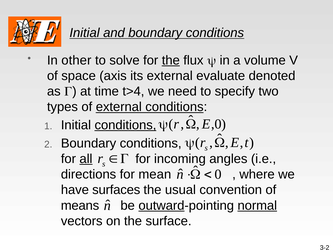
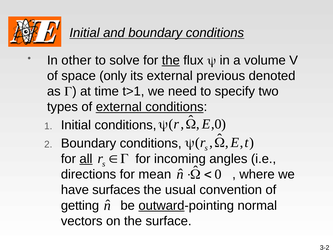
axis: axis -> only (113, 76)
evaluate: evaluate -> previous (221, 76)
t>4: t>4 -> t>1 (133, 91)
conditions underline: present -> none (125, 125)
means: means -> getting (80, 205)
normal underline: present -> none (257, 205)
